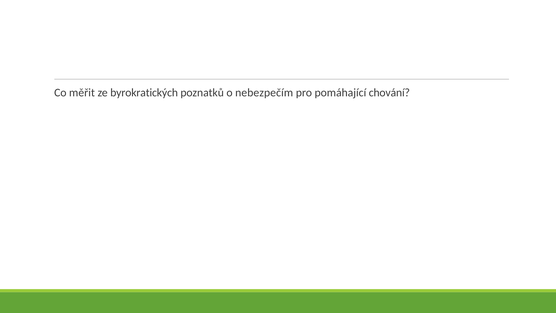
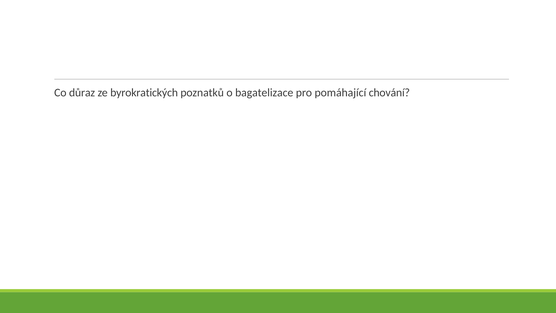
měřit: měřit -> důraz (82, 92)
nebezpečím: nebezpečím -> bagatelizace (264, 92)
